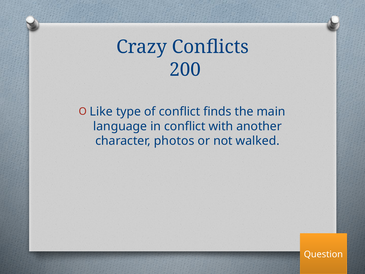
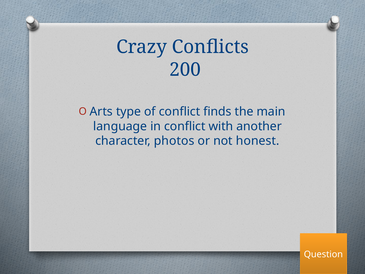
Like: Like -> Arts (101, 112)
walked: walked -> honest (258, 141)
